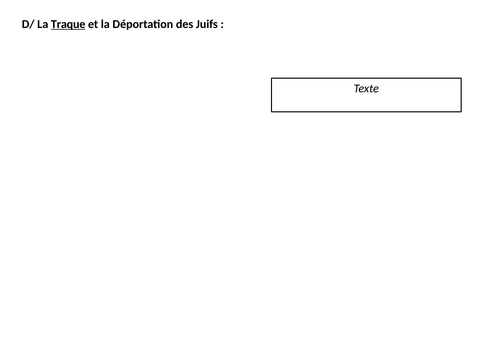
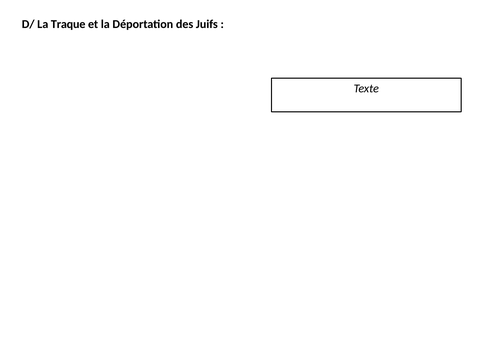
Traque underline: present -> none (68, 24)
